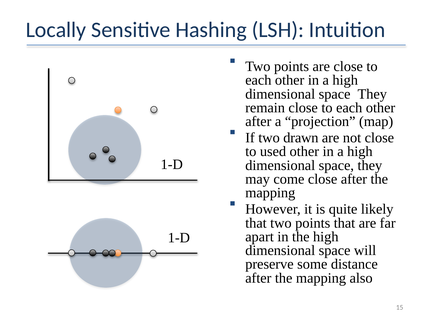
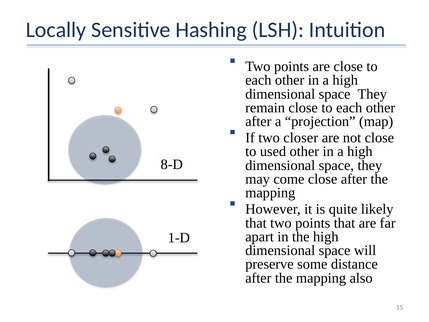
drawn: drawn -> closer (301, 138)
1-D: 1-D -> 8-D (172, 164)
